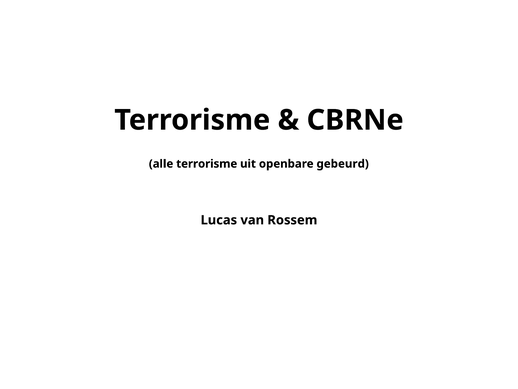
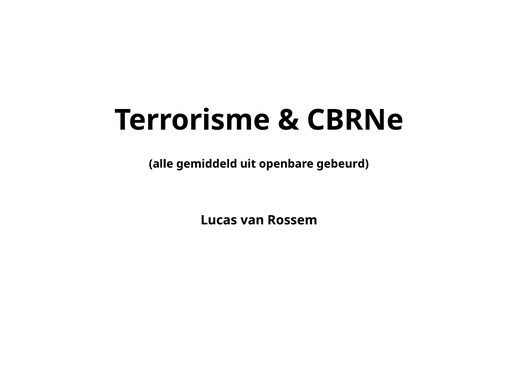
alle terrorisme: terrorisme -> gemiddeld (207, 164)
